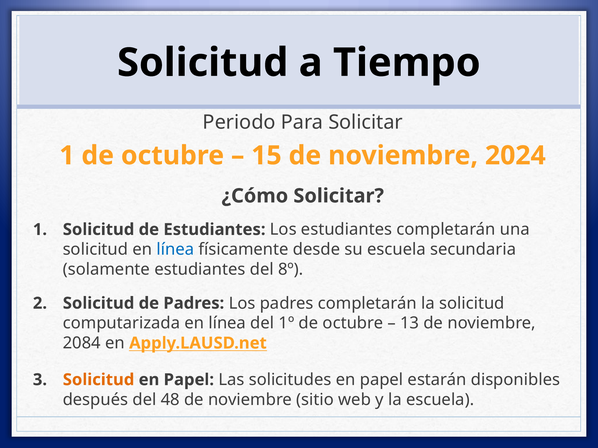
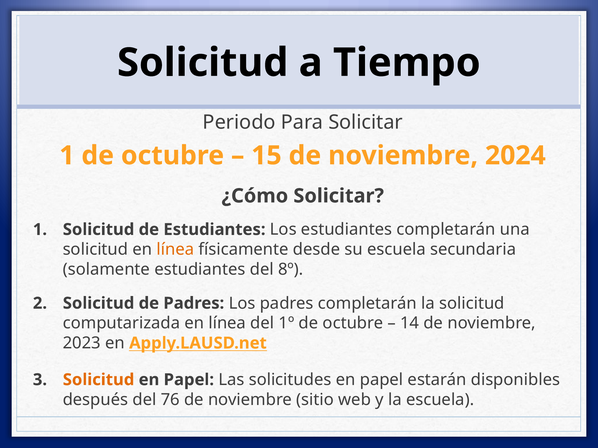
línea colour: blue -> orange (175, 250)
13: 13 -> 14 (410, 323)
2084: 2084 -> 2023 (82, 343)
48: 48 -> 76 (170, 400)
